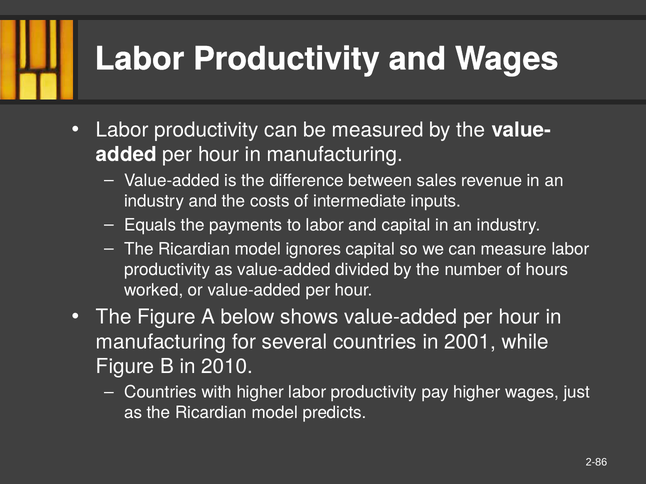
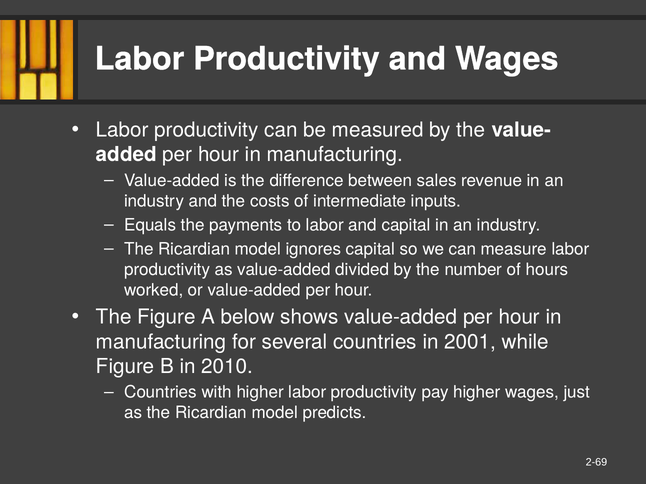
2-86: 2-86 -> 2-69 (596, 463)
